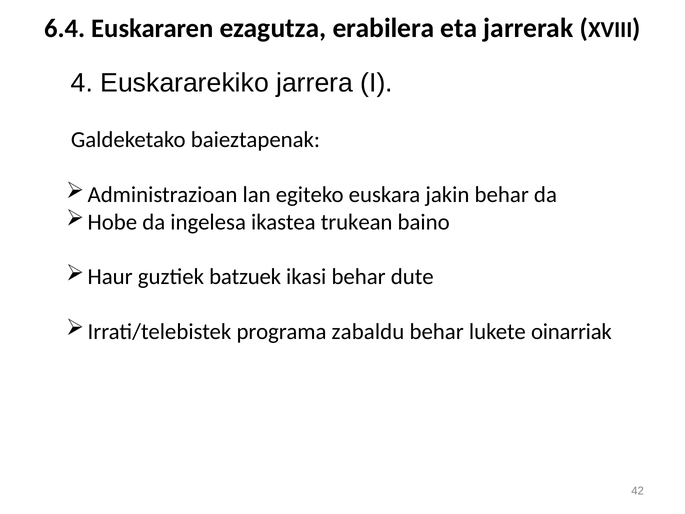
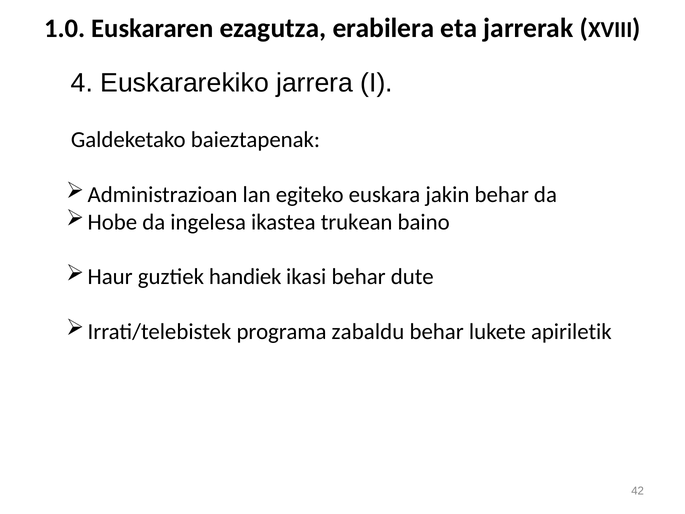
6.4: 6.4 -> 1.0 (65, 29)
batzuek: batzuek -> handiek (245, 277)
oinarriak: oinarriak -> apiriletik (571, 331)
